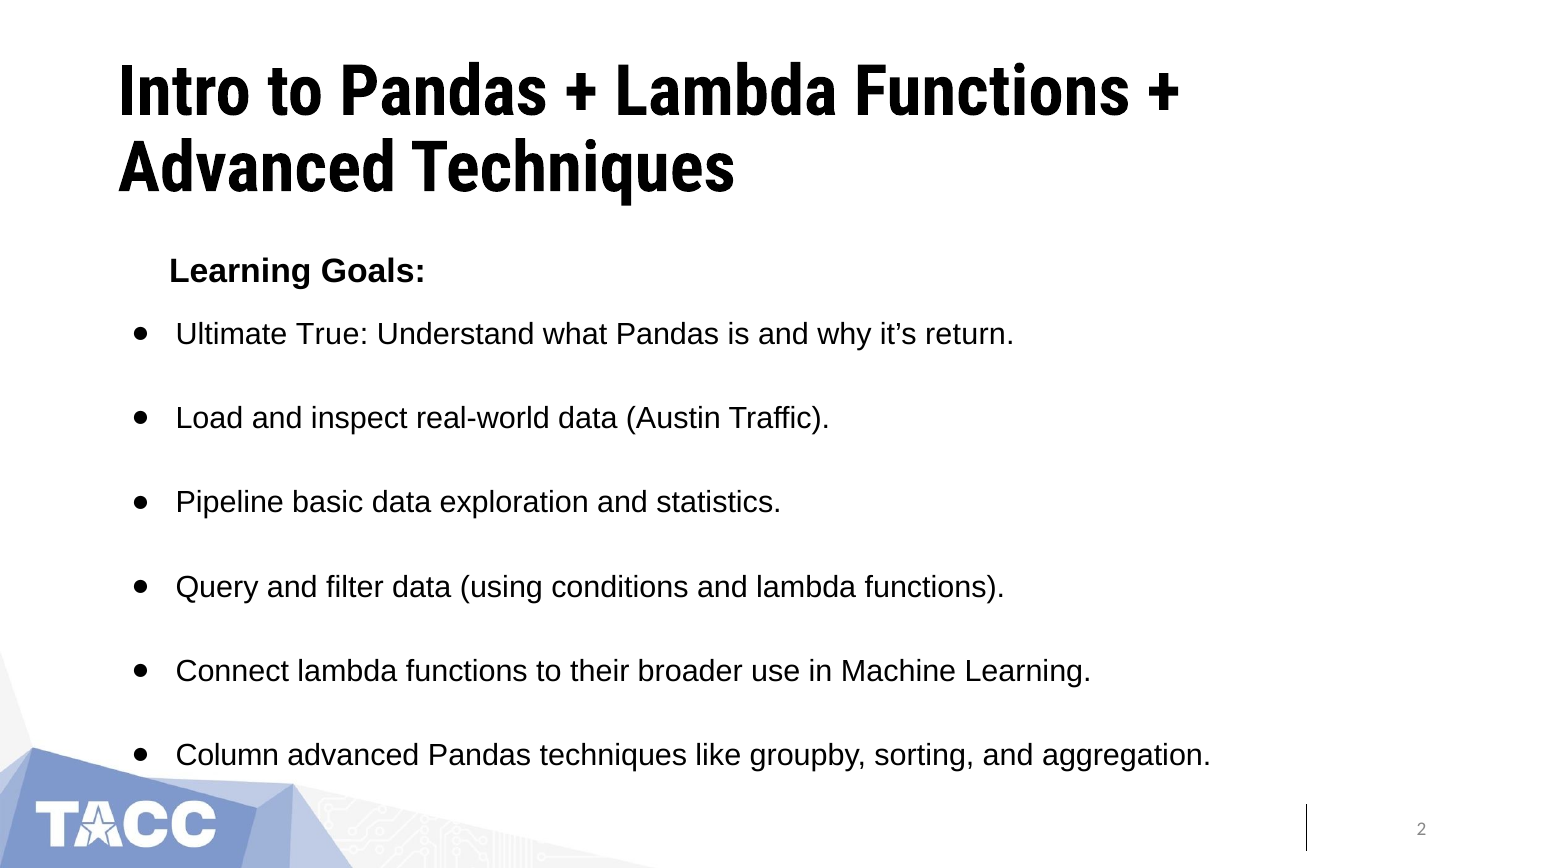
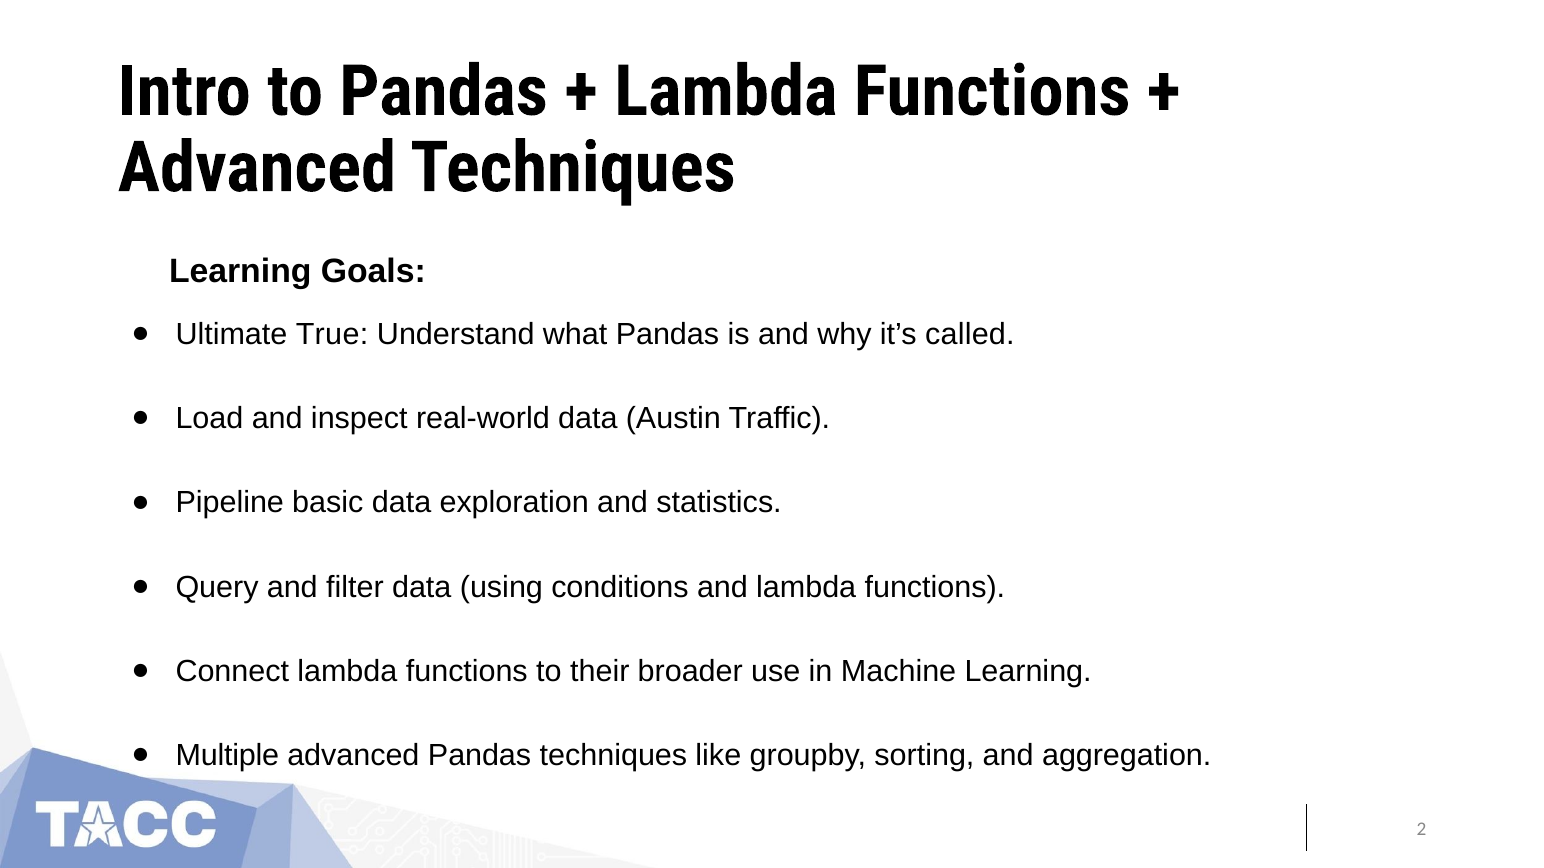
return: return -> called (970, 335)
Column: Column -> Multiple (227, 756)
